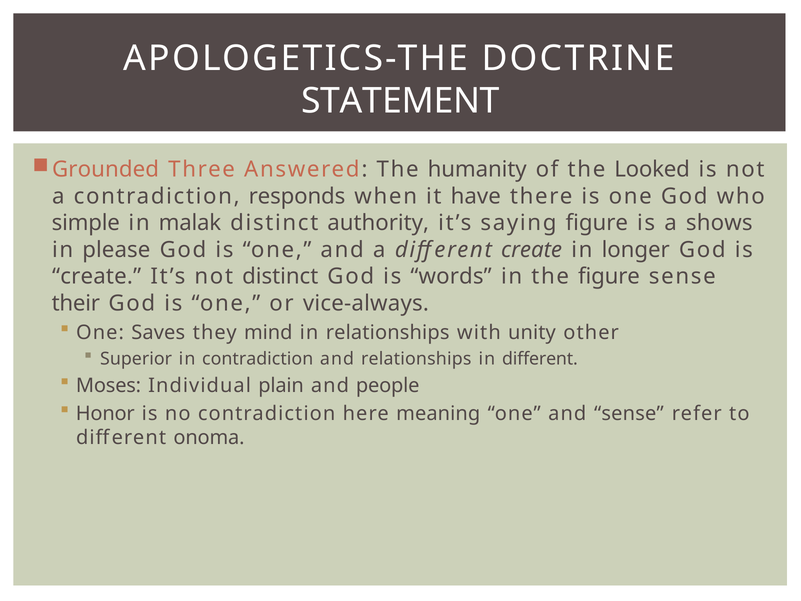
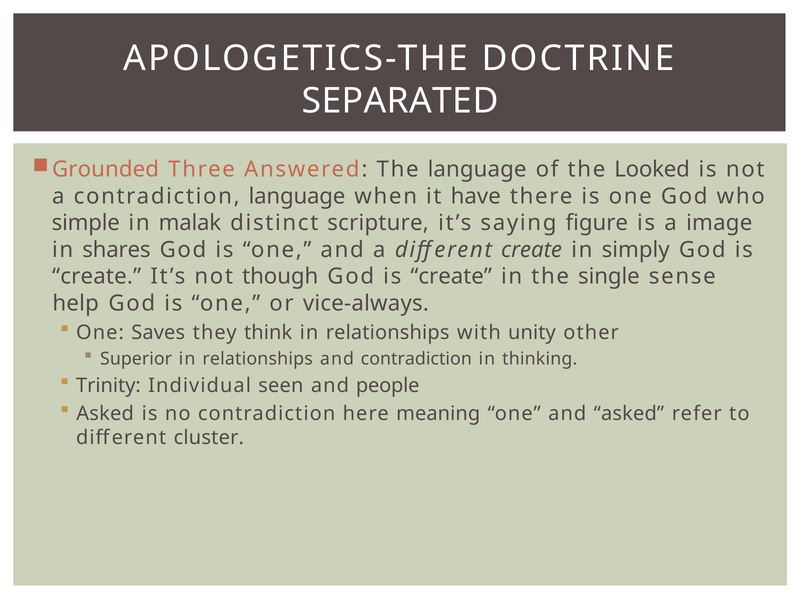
STATEMENT: STATEMENT -> SEPARATED (400, 101)
The humanity: humanity -> language (477, 170)
contradiction responds: responds -> language (297, 196)
authority: authority -> scripture (378, 223)
shows: shows -> image (719, 223)
please: please -> shares (116, 250)
longer: longer -> simply (636, 250)
not distinct: distinct -> though (280, 277)
words: words -> create (451, 277)
the figure: figure -> single (609, 277)
their: their -> help (76, 303)
mind: mind -> think (268, 332)
contradiction: contradiction -> relationships (258, 359)
and relationships: relationships -> contradiction (416, 359)
in different: different -> thinking (540, 359)
Moses: Moses -> Trinity (108, 385)
plain: plain -> seen (281, 385)
Honor: Honor -> Asked (105, 413)
and sense: sense -> asked (629, 413)
onoma: onoma -> cluster (209, 437)
